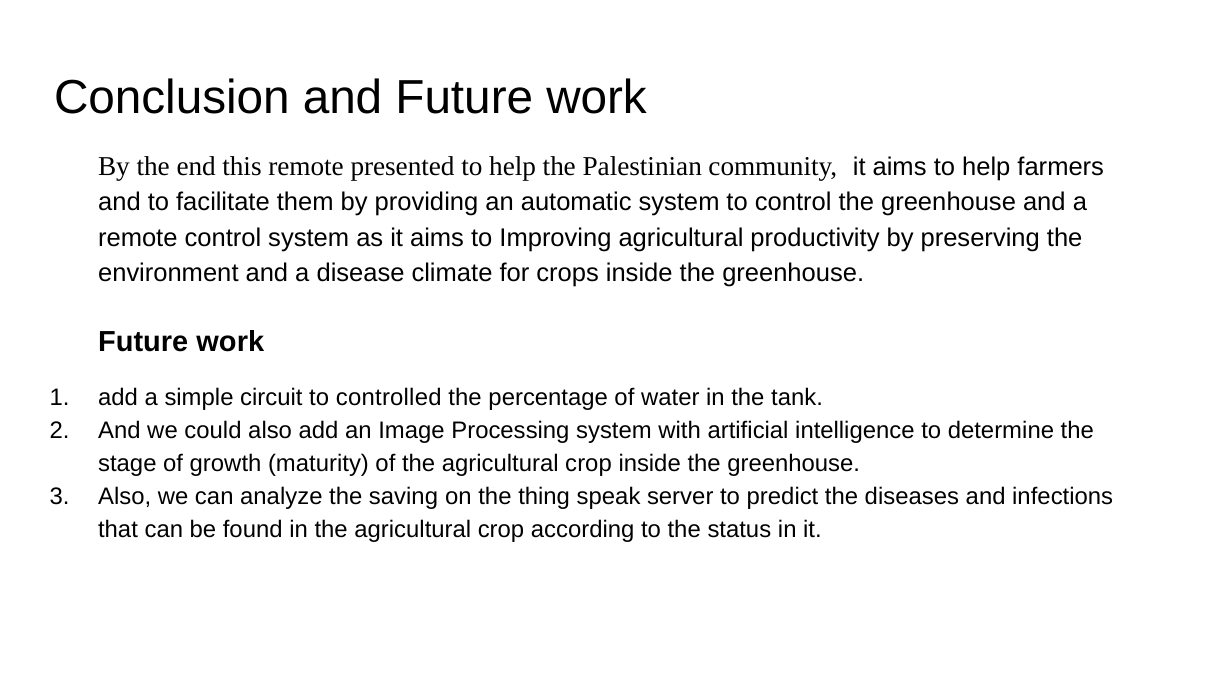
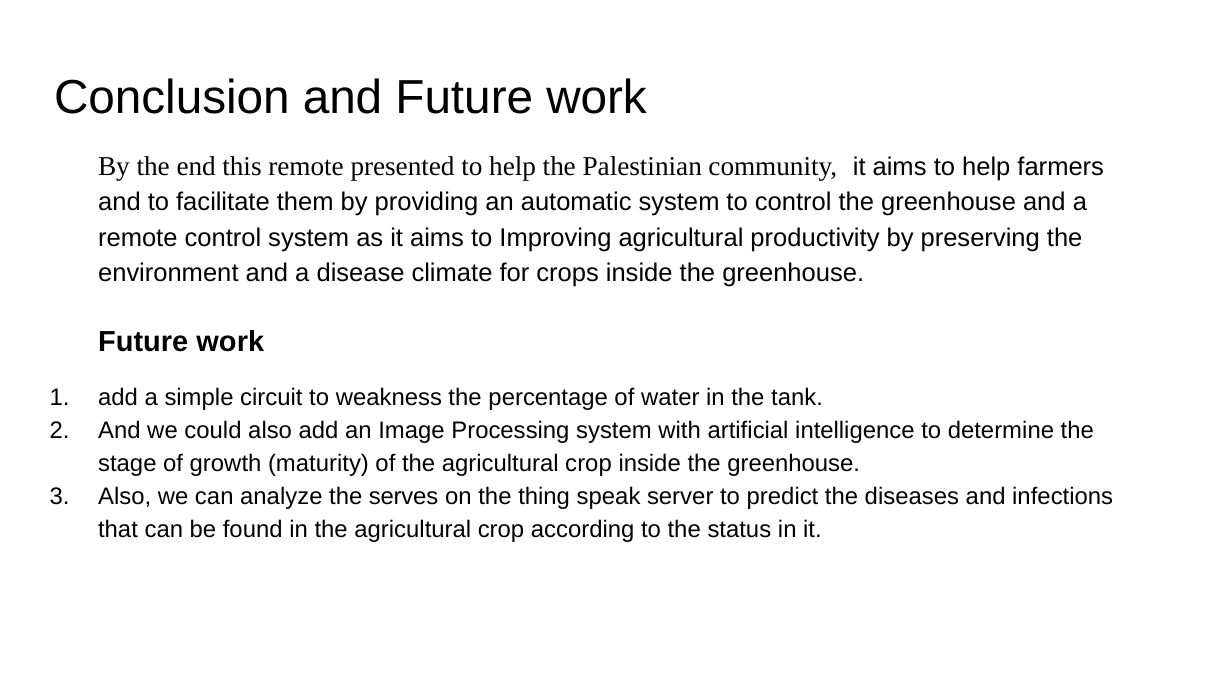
controlled: controlled -> weakness (389, 398)
saving: saving -> serves (404, 496)
